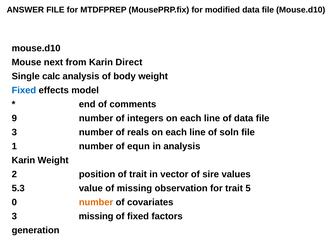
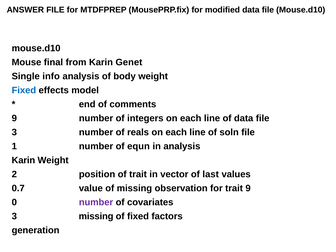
next: next -> final (53, 62)
Direct: Direct -> Genet (129, 62)
calc: calc -> info (51, 76)
sire: sire -> last (211, 174)
5.3: 5.3 -> 0.7 (18, 188)
trait 5: 5 -> 9 (248, 188)
number colour: orange -> purple (96, 202)
